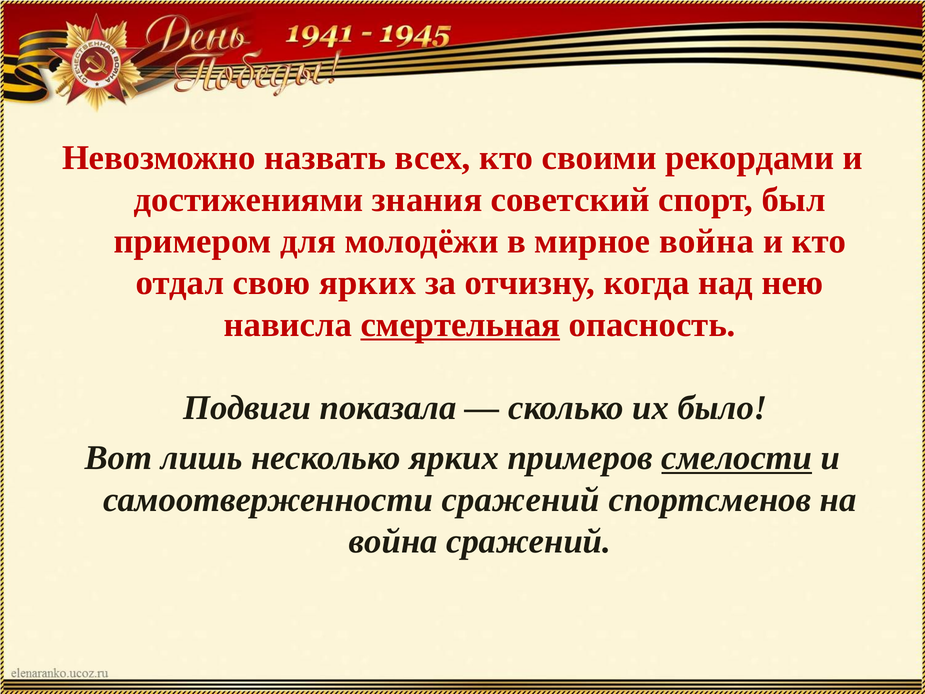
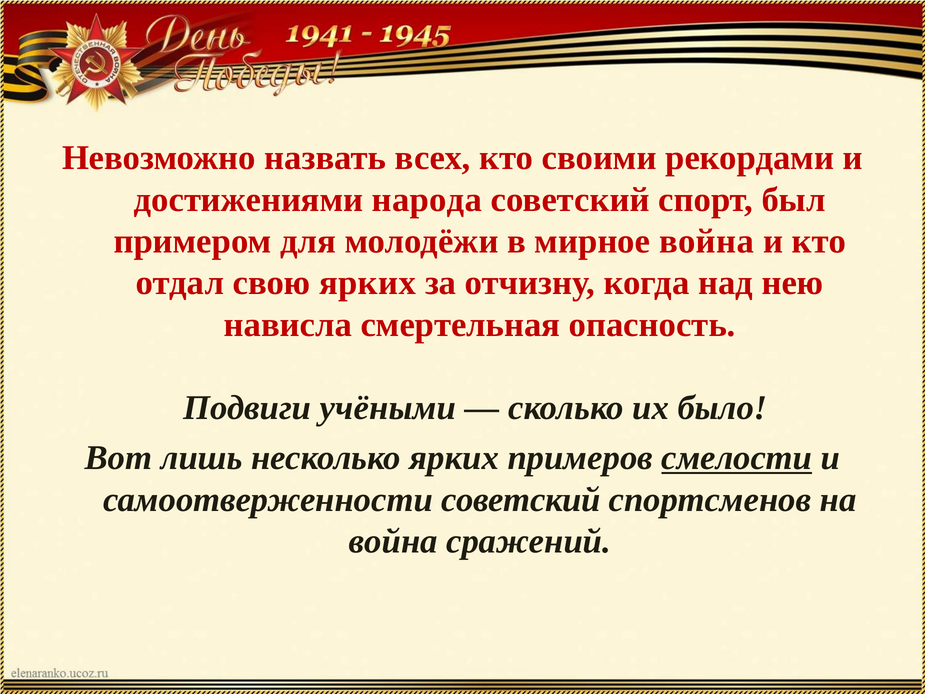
знания: знания -> народа (427, 200)
смертельная underline: present -> none (460, 325)
показала: показала -> учёными (388, 408)
самоотверженности сражений: сражений -> советский (521, 499)
